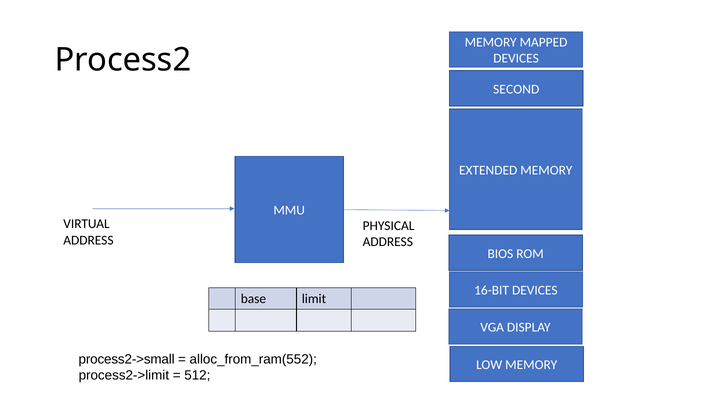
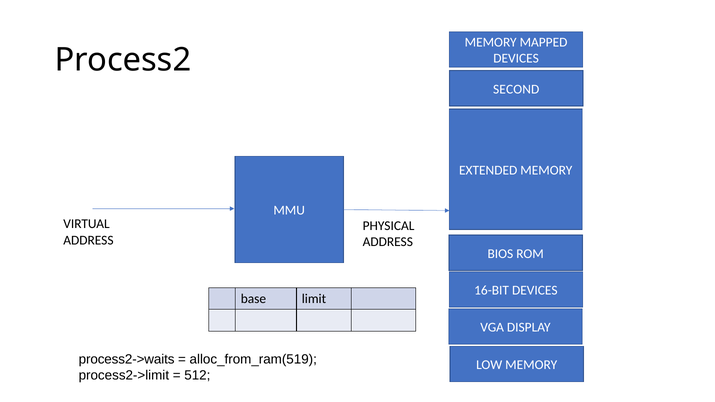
process2->small: process2->small -> process2->waits (127, 360)
alloc_from_ram(552: alloc_from_ram(552 -> alloc_from_ram(519 (253, 360)
